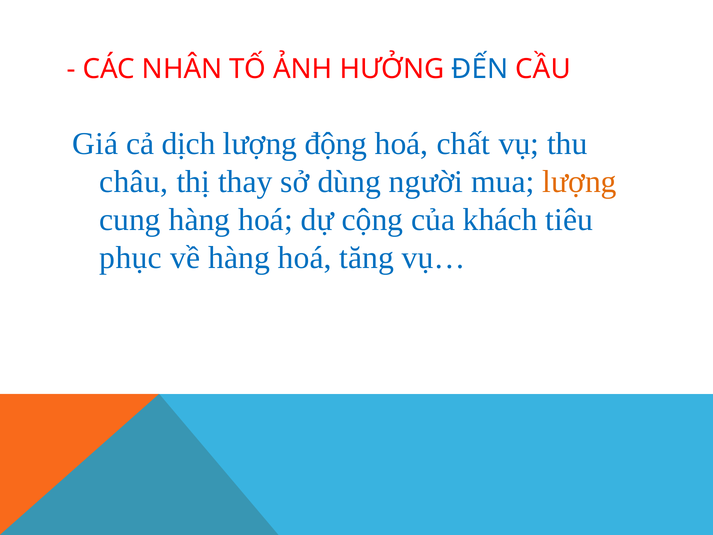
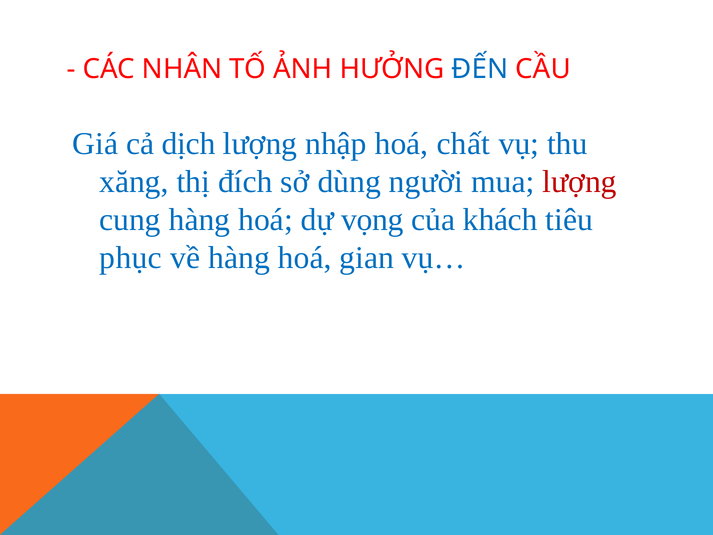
động: động -> nhập (336, 144)
châu: châu -> xăng (134, 182)
thay: thay -> đích (245, 182)
lượng colour: orange -> red (580, 182)
cộng: cộng -> vọng (373, 220)
tăng: tăng -> gian (367, 258)
